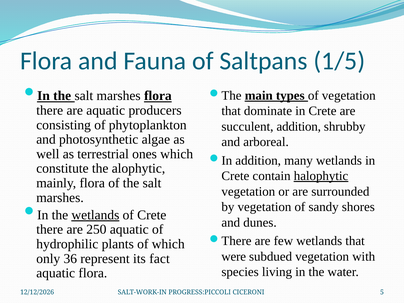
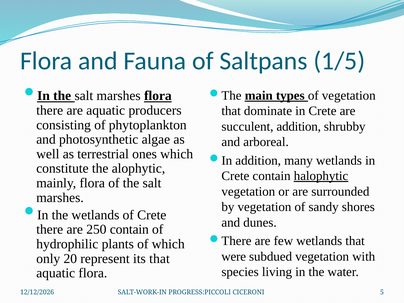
wetlands underline: present -> none (95, 215)
250 aquatic: aquatic -> contain (129, 230)
36: 36 -> 20 (70, 259)
its fact: fact -> that (160, 259)
